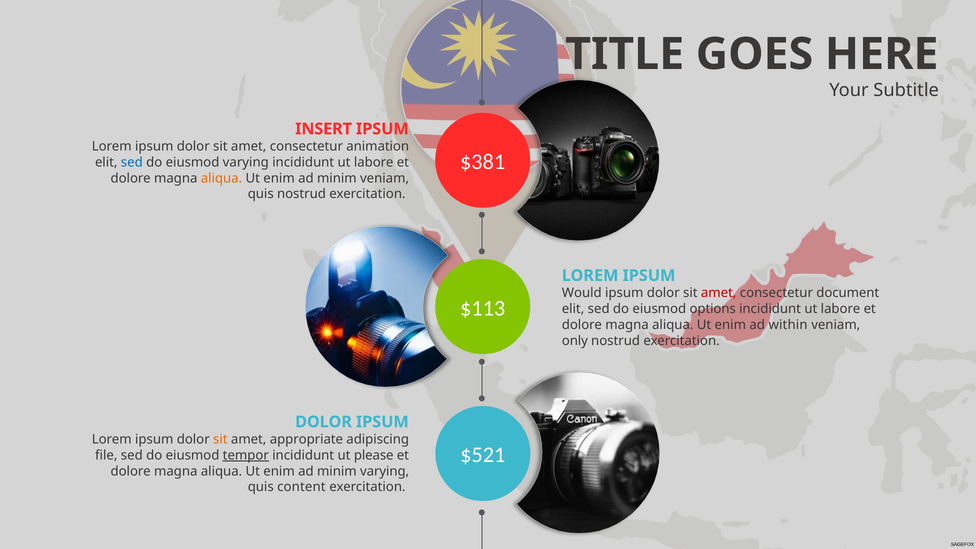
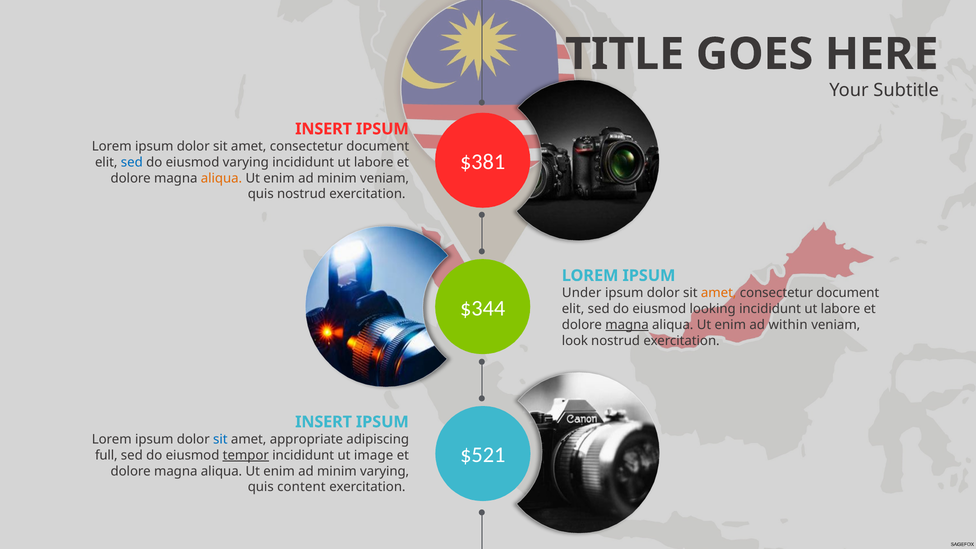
animation: animation -> document (378, 146)
Would: Would -> Under (582, 293)
amet colour: red -> orange (719, 293)
$113: $113 -> $344 (483, 308)
options: options -> looking (713, 309)
magna underline: none -> present (627, 325)
only: only -> look (575, 341)
DOLOR: DOLOR -> INSERT (324, 422)
sit colour: orange -> blue (220, 439)
file: file -> full (106, 455)
please: please -> image (374, 455)
